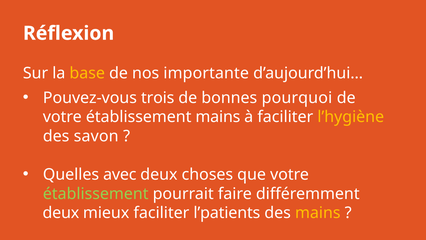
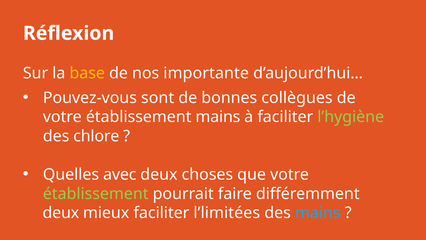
trois: trois -> sont (158, 98)
pourquoi: pourquoi -> collègues (297, 98)
l’hygiène colour: yellow -> light green (351, 117)
savon: savon -> chlore (96, 136)
l’patients: l’patients -> l’limitées (227, 213)
mains colour: yellow -> light blue (318, 213)
